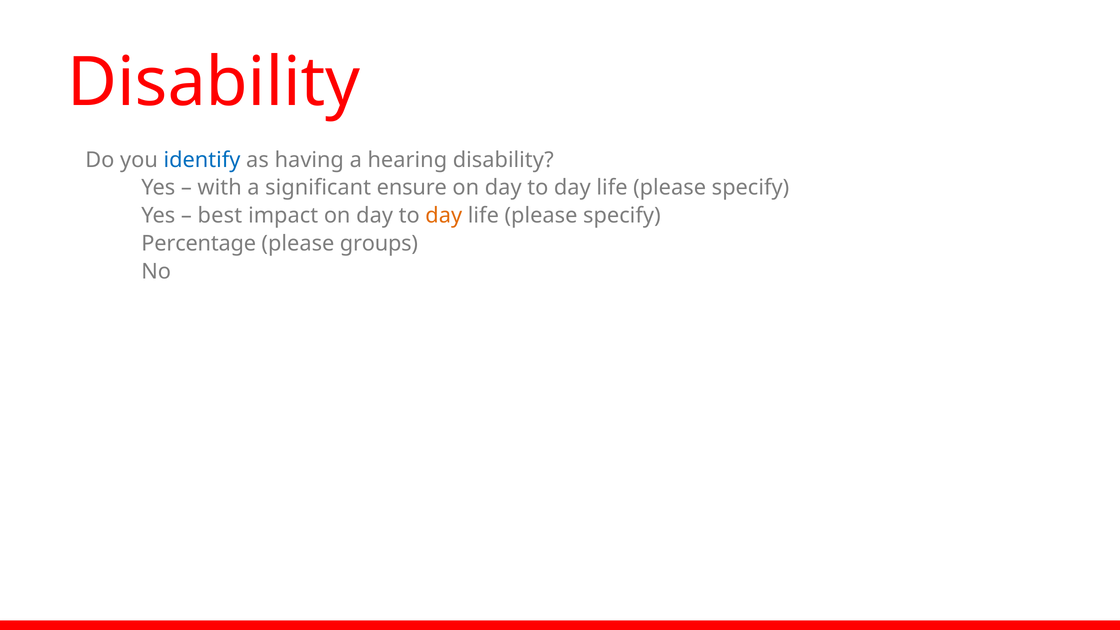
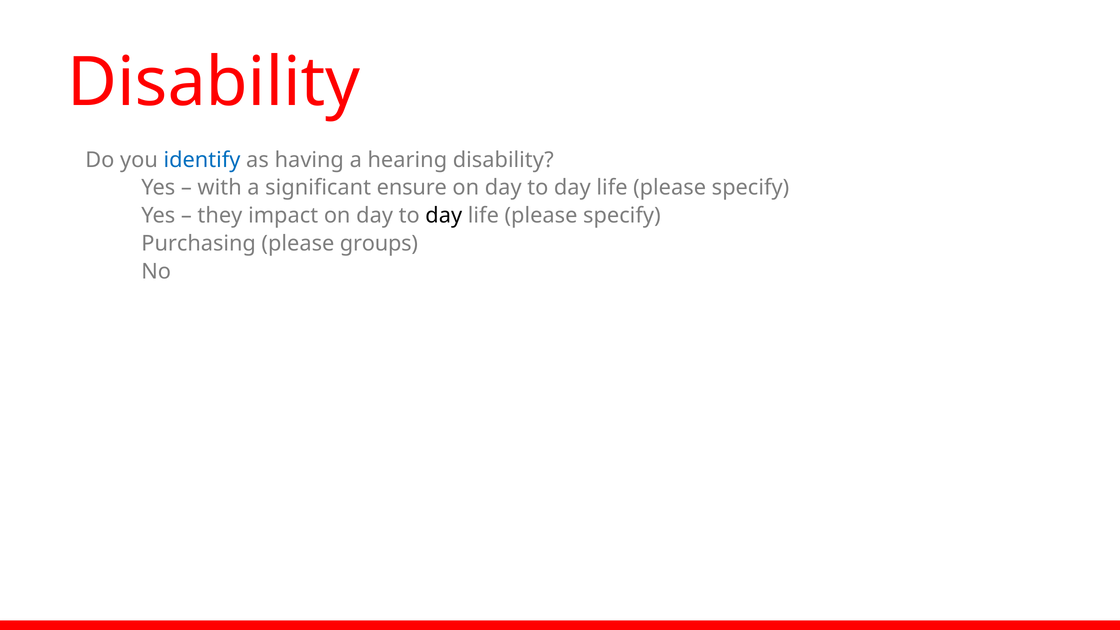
best: best -> they (220, 216)
day colour: orange -> black (444, 216)
Percentage: Percentage -> Purchasing (199, 244)
